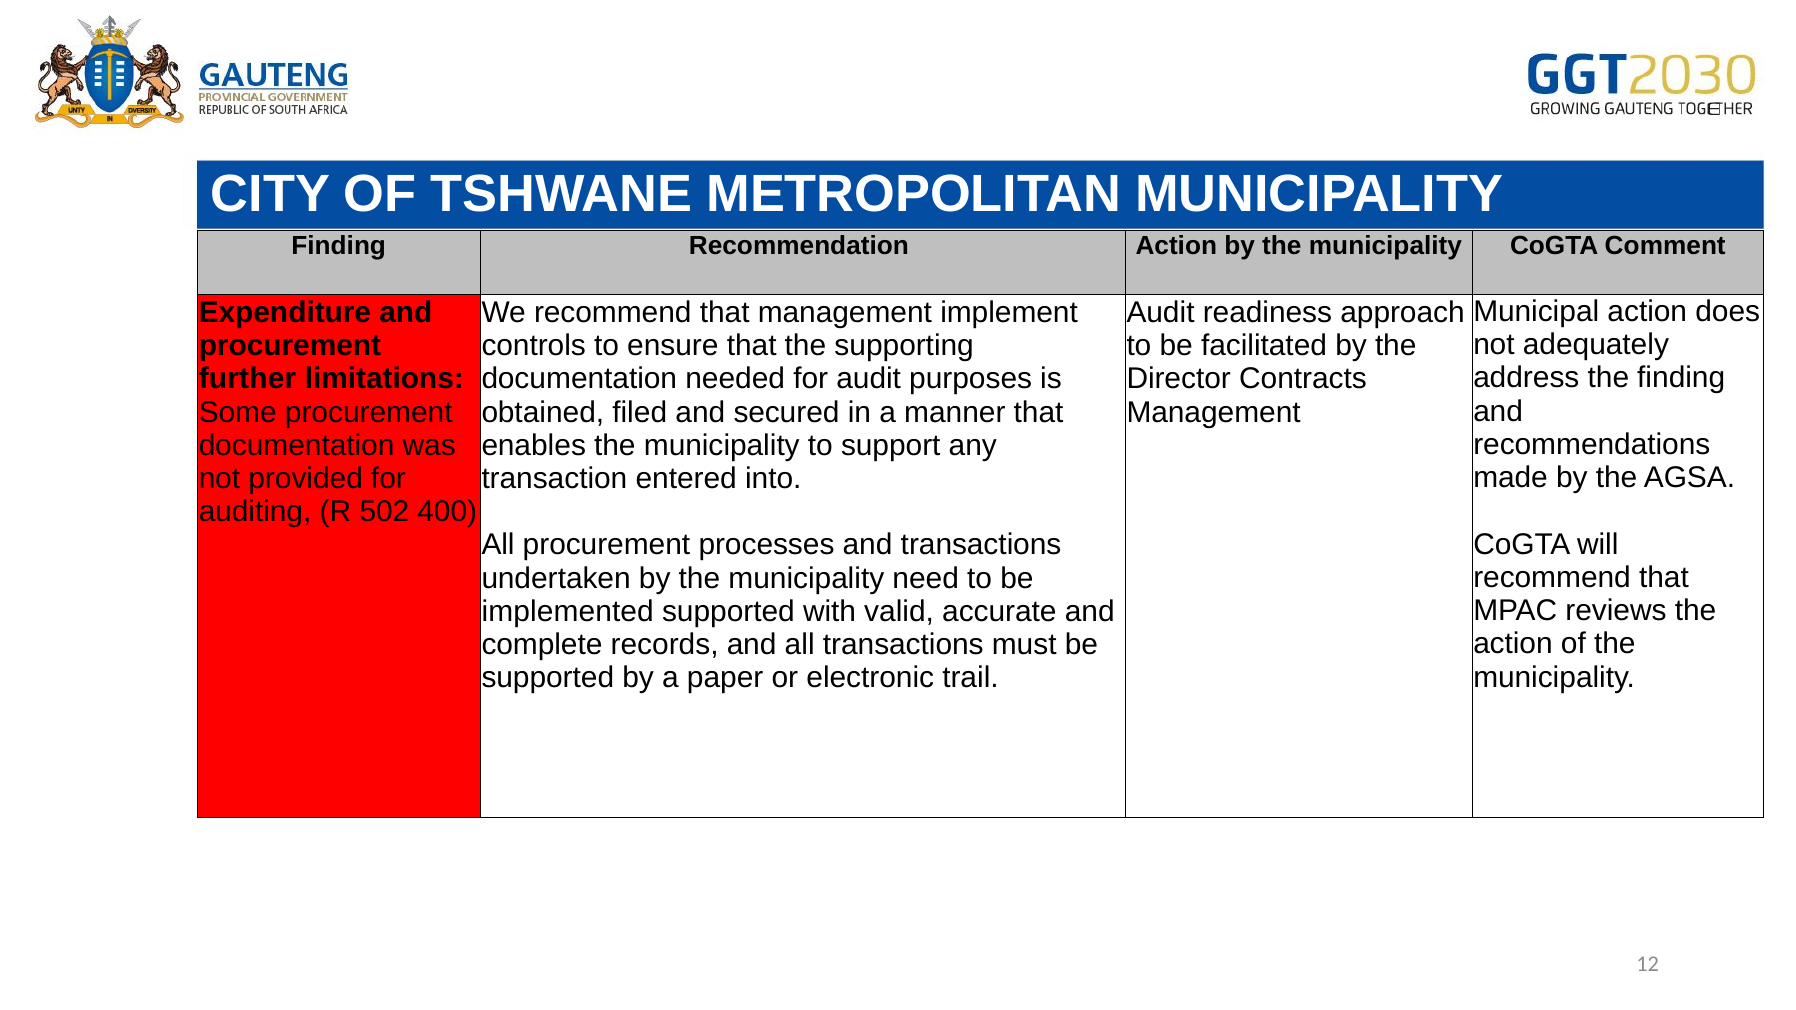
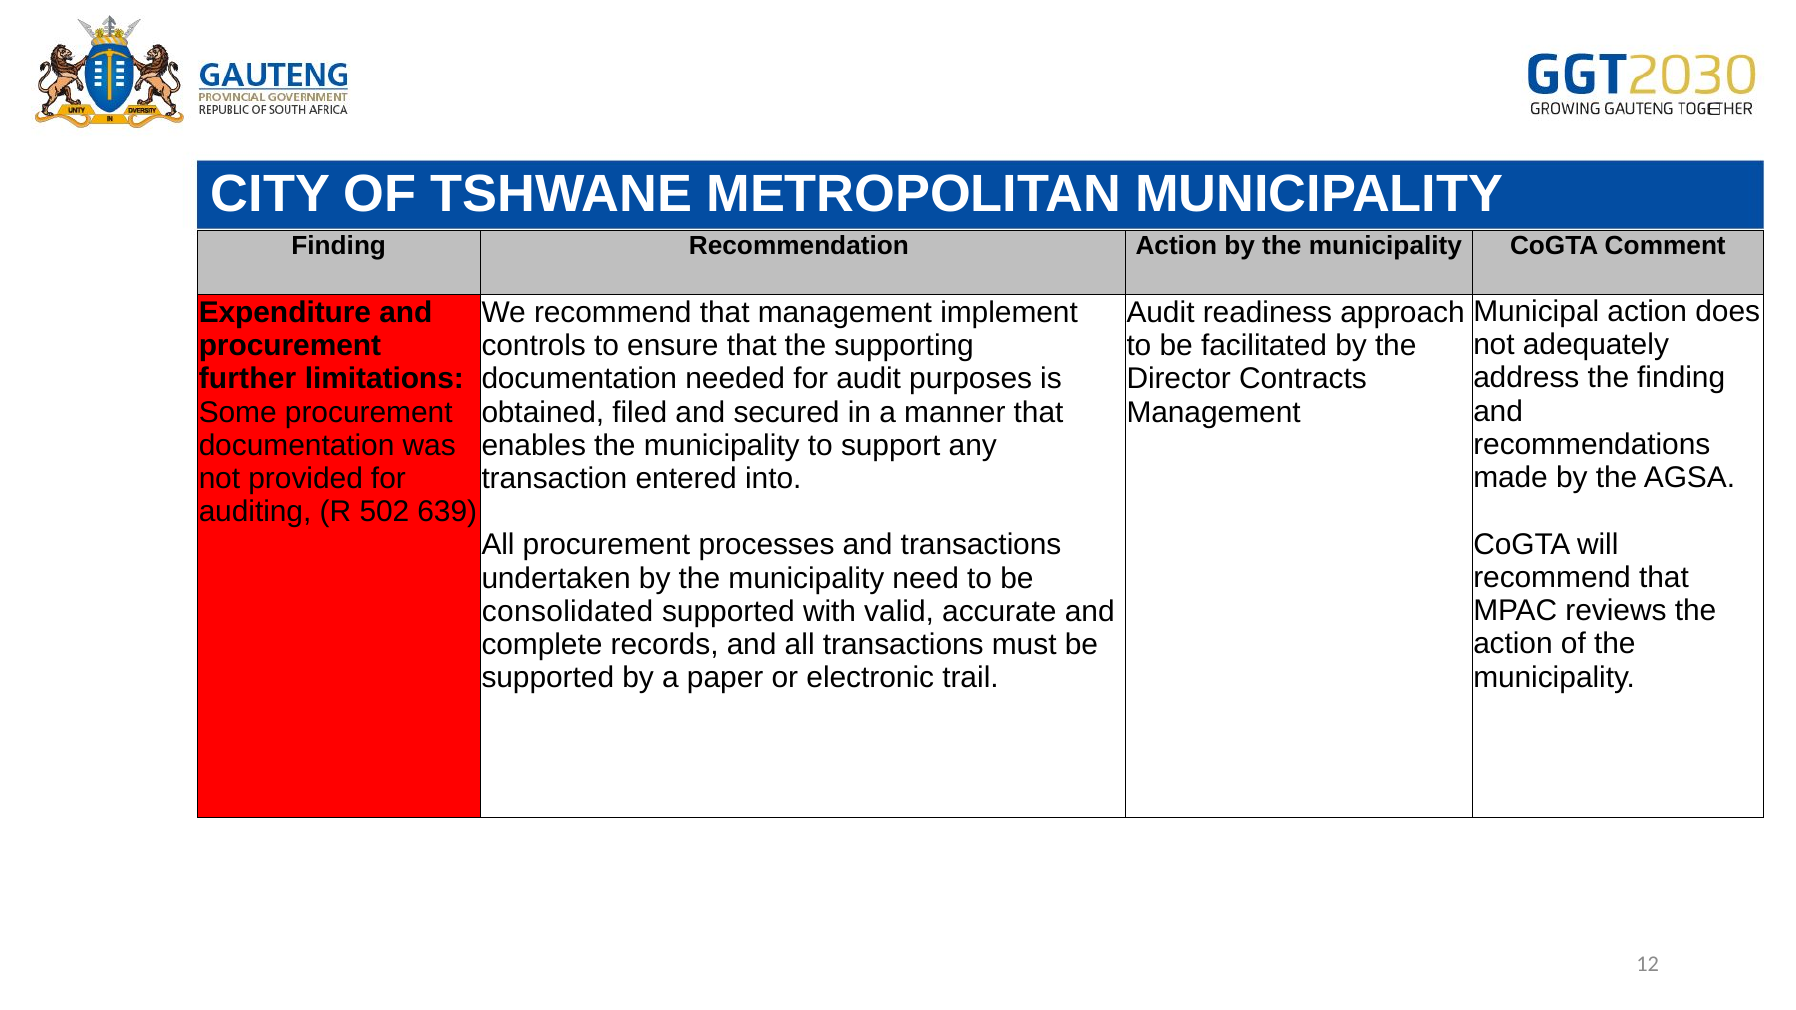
400: 400 -> 639 (447, 512)
implemented: implemented -> consolidated (568, 612)
